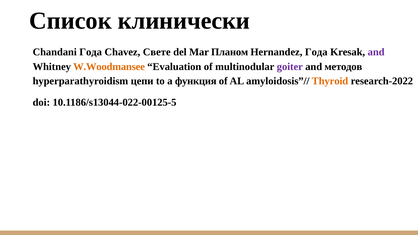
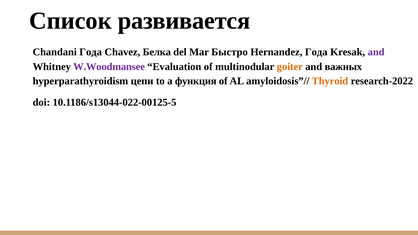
клинически: клинически -> развивается (184, 21)
Свете: Свете -> Белка (157, 52)
Планом: Планом -> Быстро (230, 52)
W.Woodmansee colour: orange -> purple (109, 67)
goiter colour: purple -> orange (290, 67)
методов: методов -> важных (343, 67)
